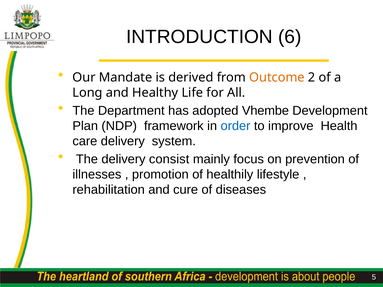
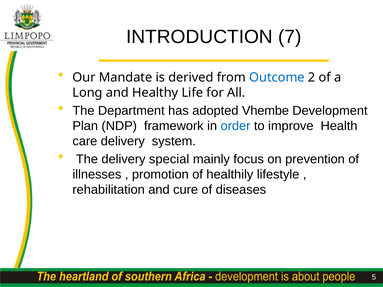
6: 6 -> 7 (290, 37)
Outcome colour: orange -> blue (277, 77)
consist: consist -> special (169, 159)
